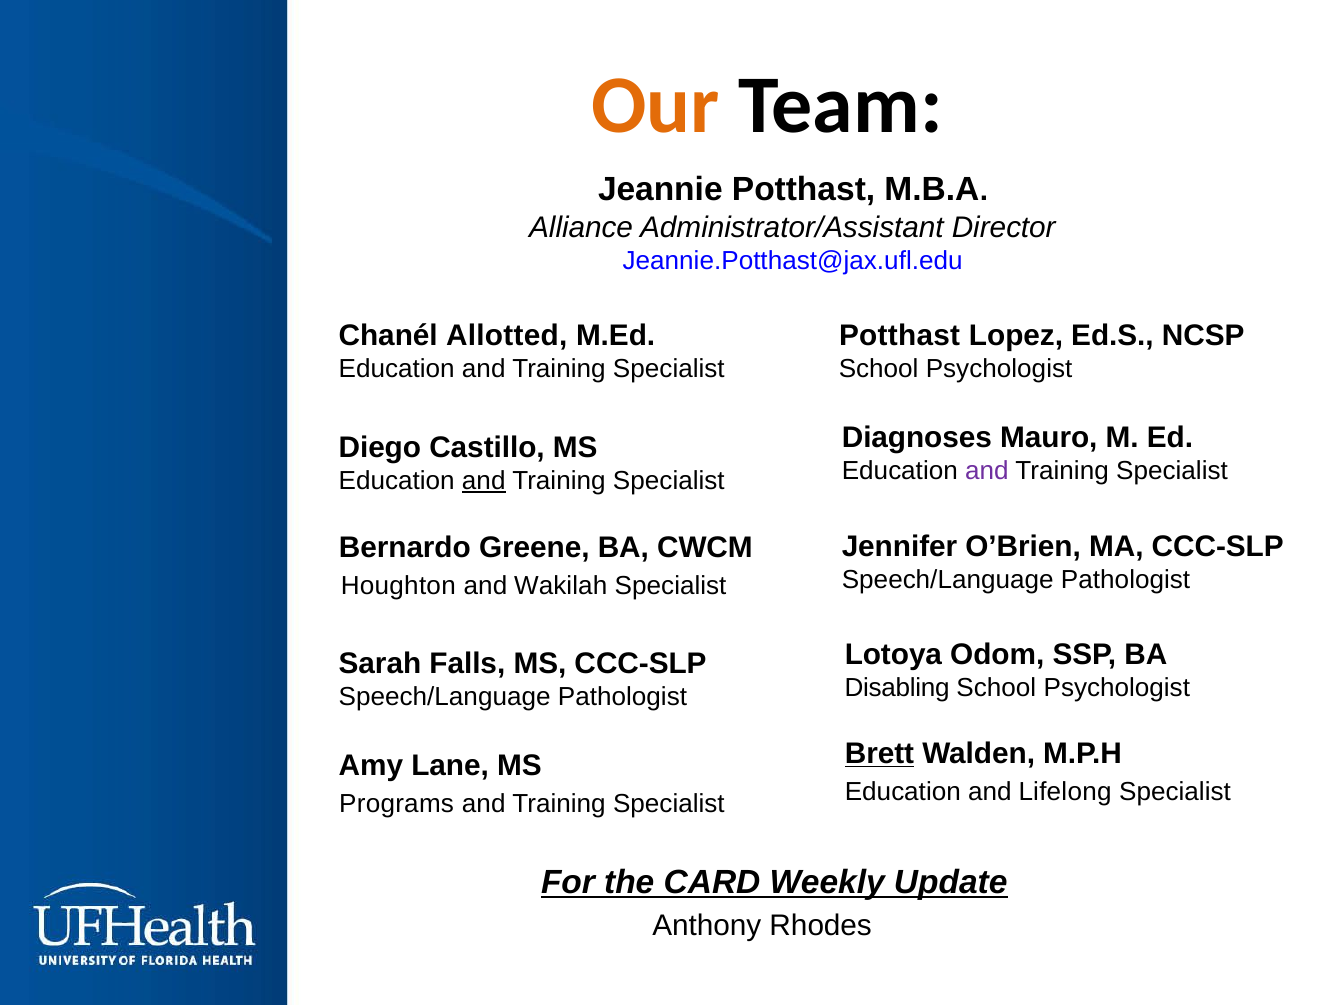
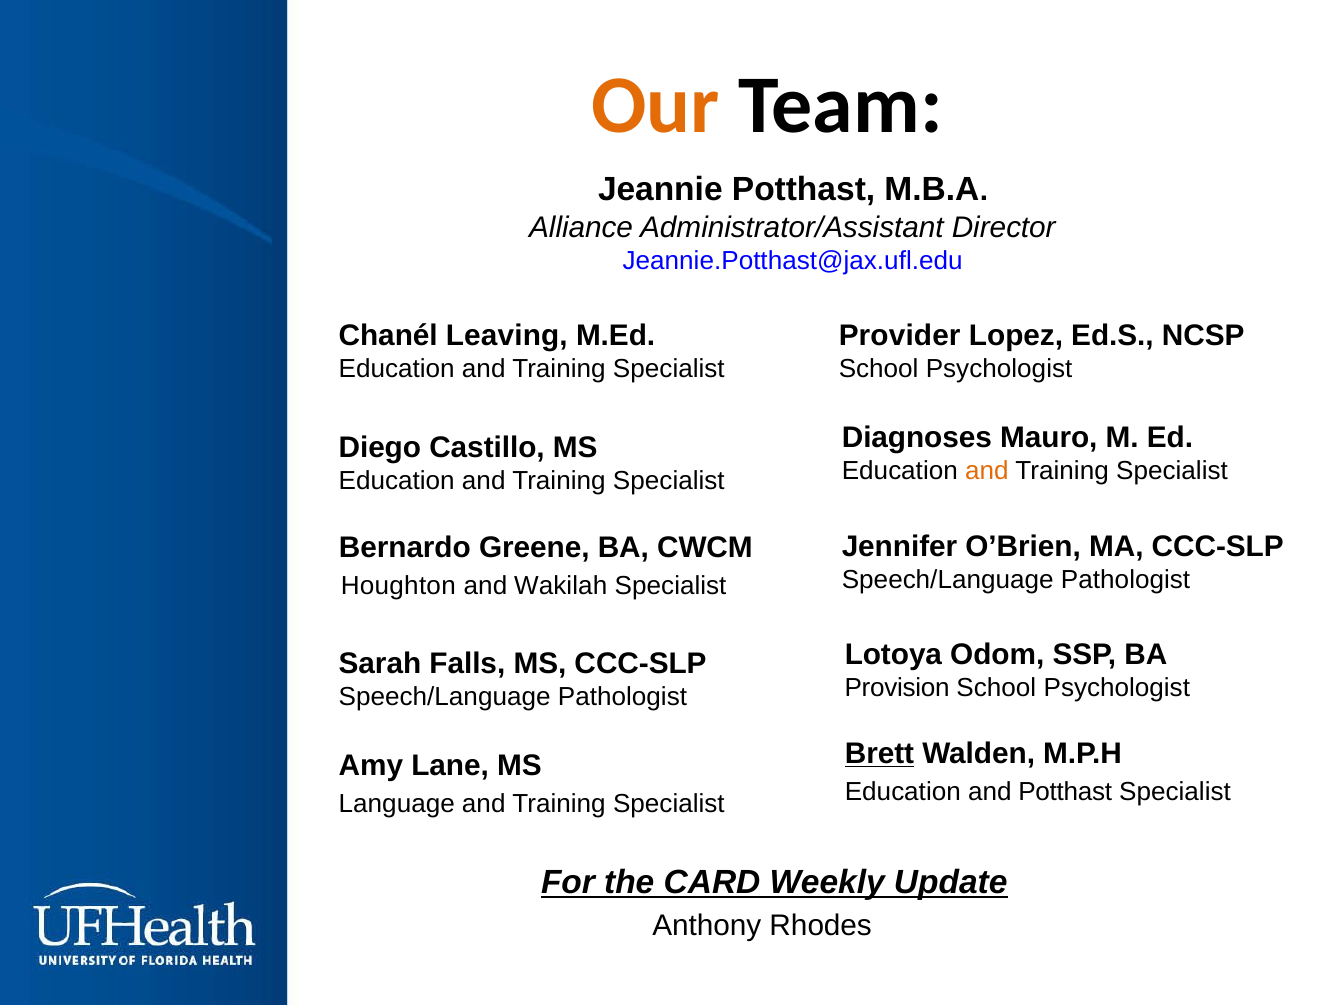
Potthast: Potthast -> Provider (900, 336)
Allotted: Allotted -> Leaving (507, 336)
and colour: purple -> orange (987, 471)
and underline: present -> none (484, 481)
Disabling: Disabling -> Provision (897, 689)
and Lifelong: Lifelong -> Potthast (1065, 793)
Programs: Programs -> Language (397, 804)
